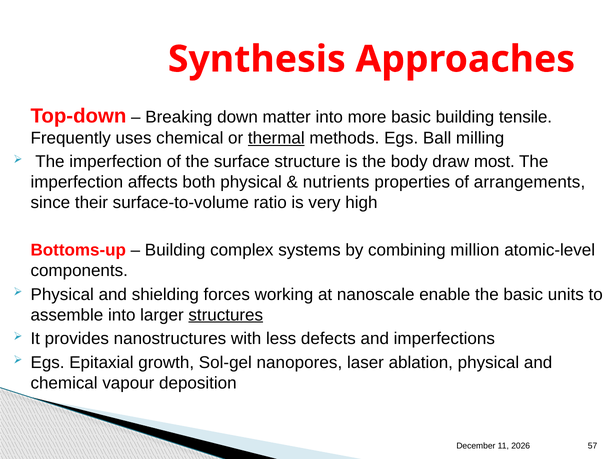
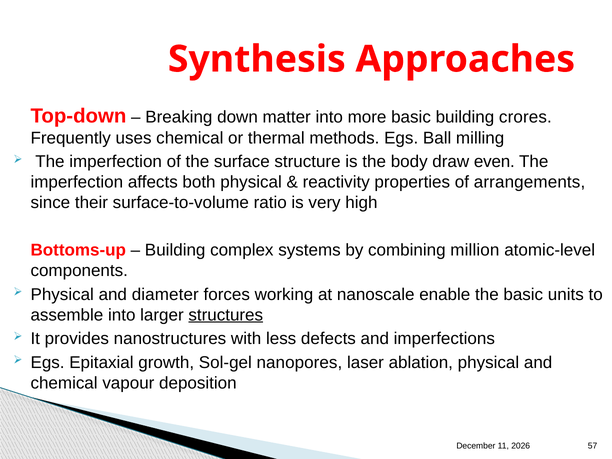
tensile: tensile -> crores (525, 117)
thermal underline: present -> none (276, 138)
most: most -> even (494, 162)
nutrients: nutrients -> reactivity (336, 182)
shielding: shielding -> diameter (165, 295)
